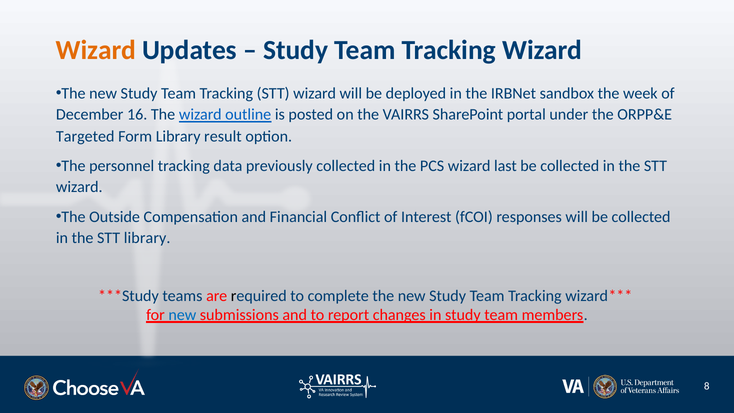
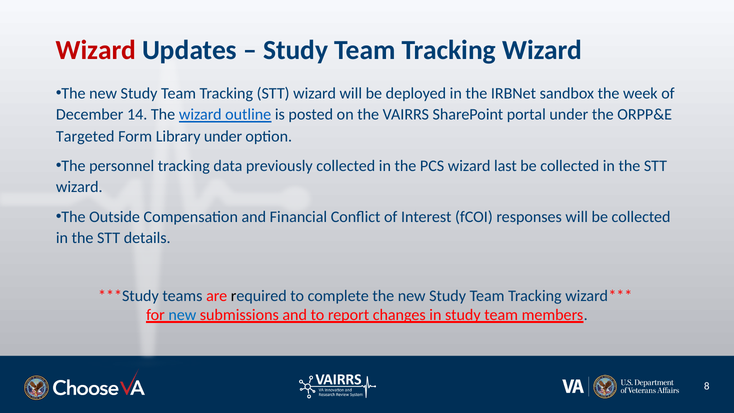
Wizard colour: orange -> red (96, 50)
16: 16 -> 14 (137, 115)
Library result: result -> under (223, 136)
STT library: library -> details (147, 238)
